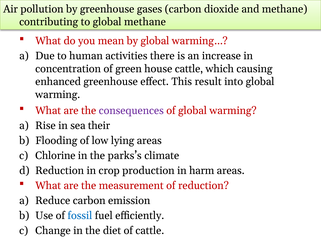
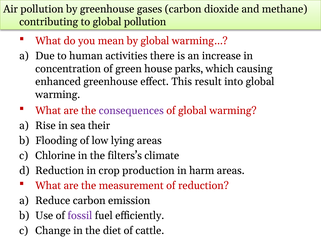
global methane: methane -> pollution (145, 22)
house cattle: cattle -> parks (189, 69)
parks’s: parks’s -> filters’s (125, 155)
fossil colour: blue -> purple (80, 215)
